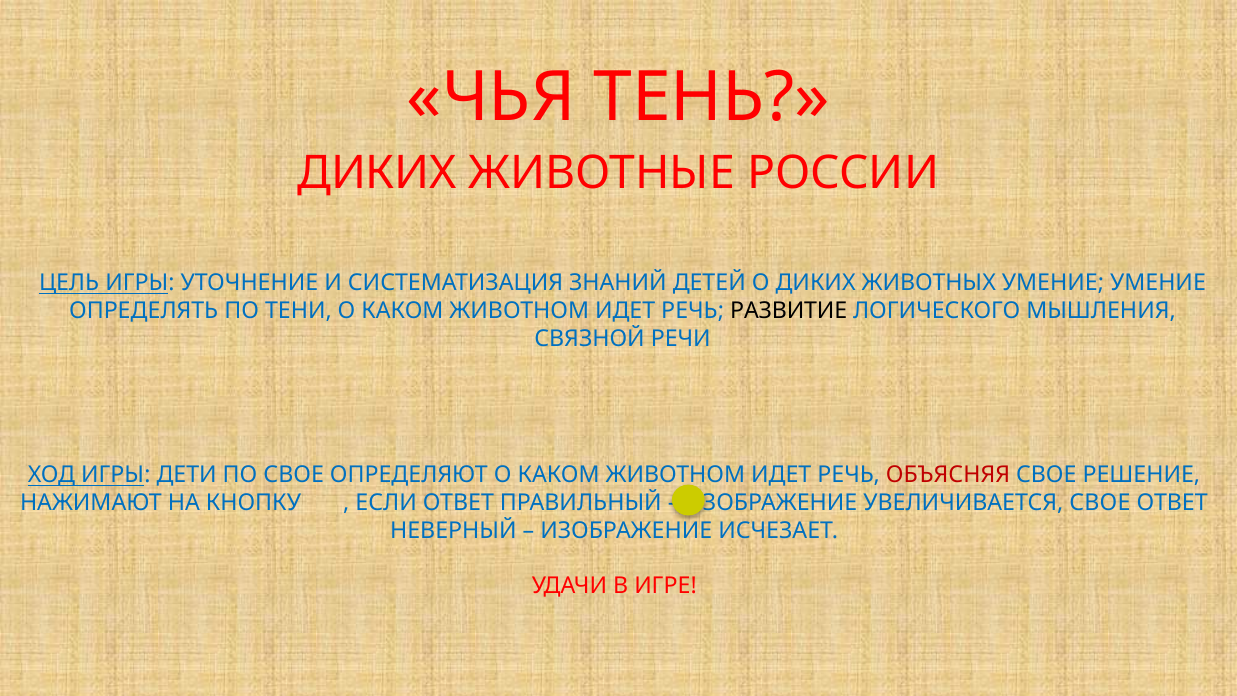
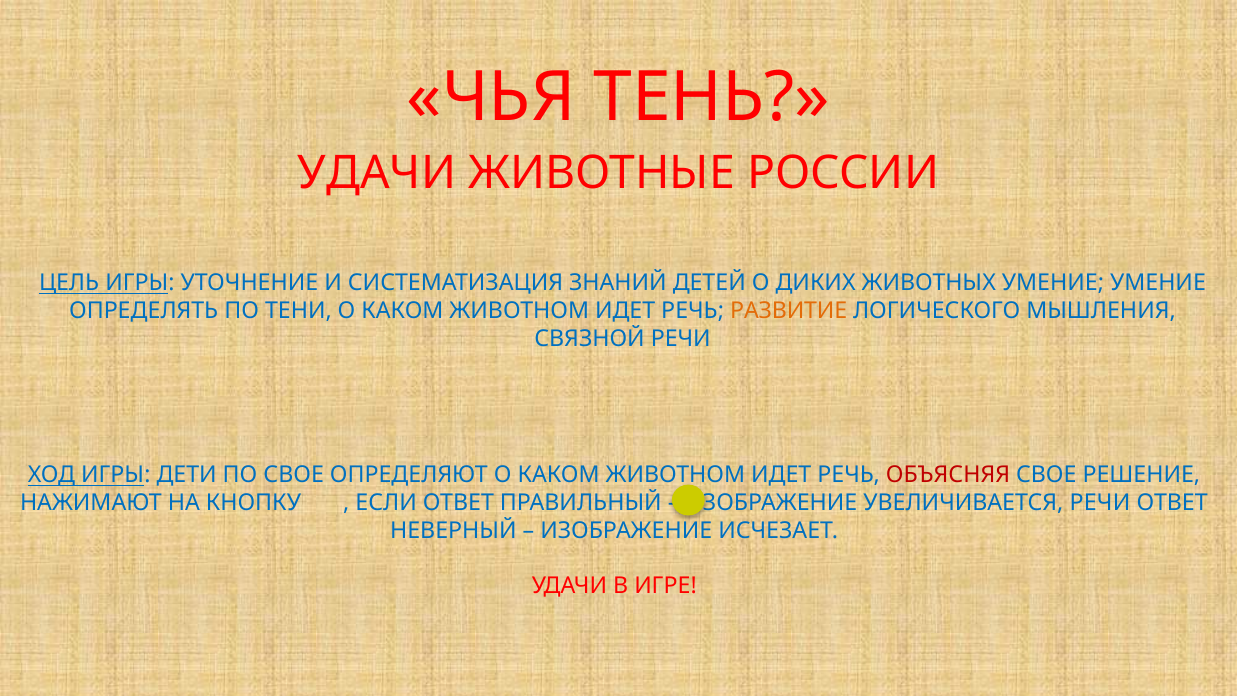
ДИКИХ: ДИКИХ -> УДАЧИ (377, 173)
РАЗВИТИЕ colour: black -> orange (789, 311)
УВЕЛИЧИВАЕТСЯ СВОЕ: СВОЕ -> РЕЧИ (1100, 503)
